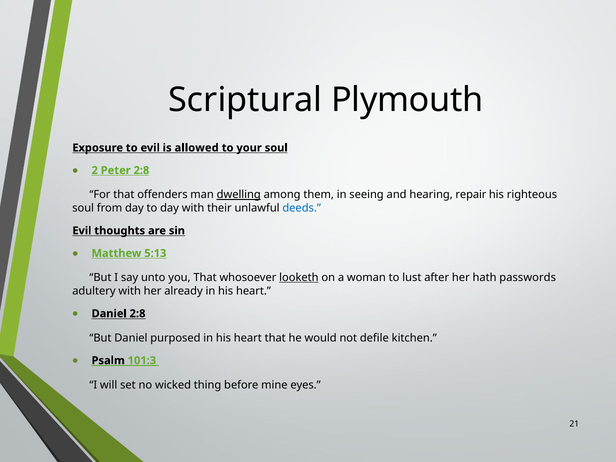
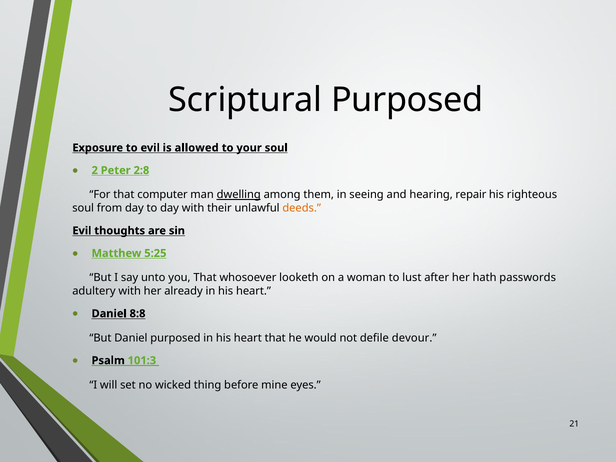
Scriptural Plymouth: Plymouth -> Purposed (407, 100)
offenders: offenders -> computer (162, 195)
deeds colour: blue -> orange (302, 208)
5:13: 5:13 -> 5:25 (155, 253)
looketh underline: present -> none (299, 278)
Daniel 2:8: 2:8 -> 8:8 (138, 314)
kitchen: kitchen -> devour (414, 338)
